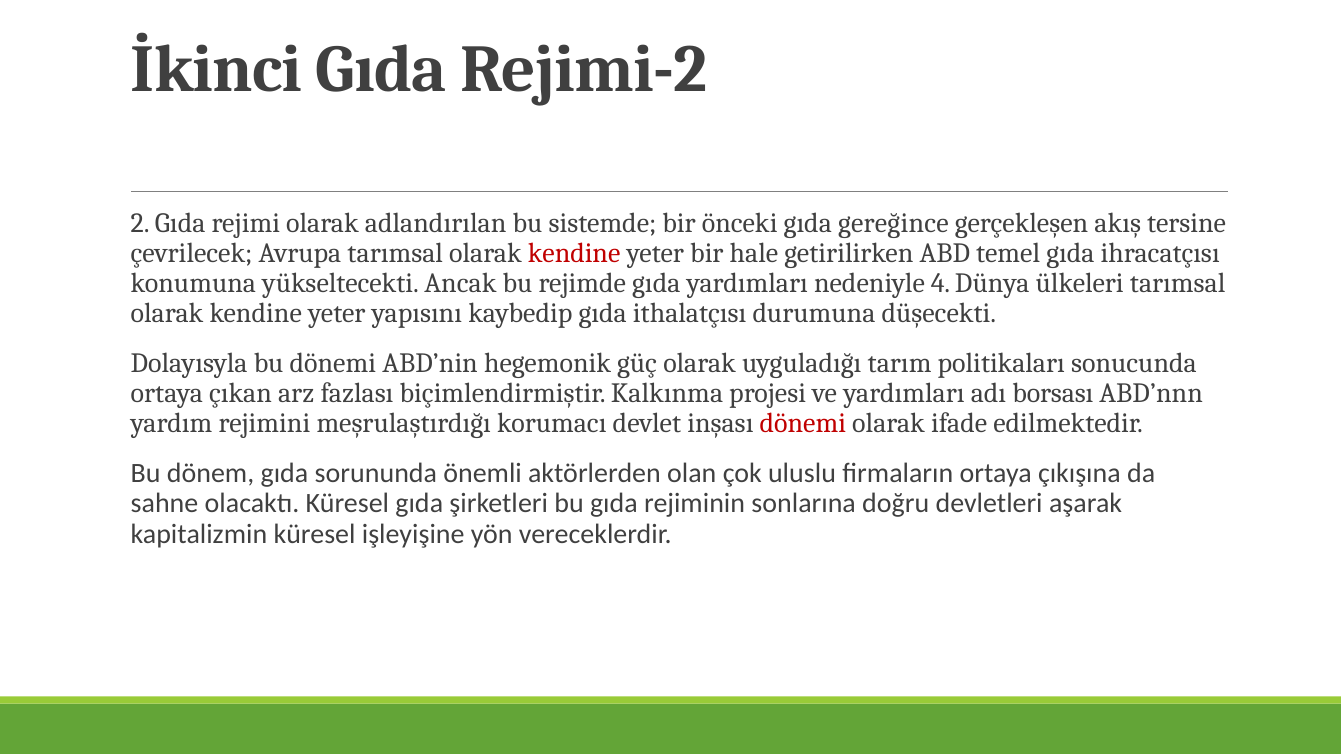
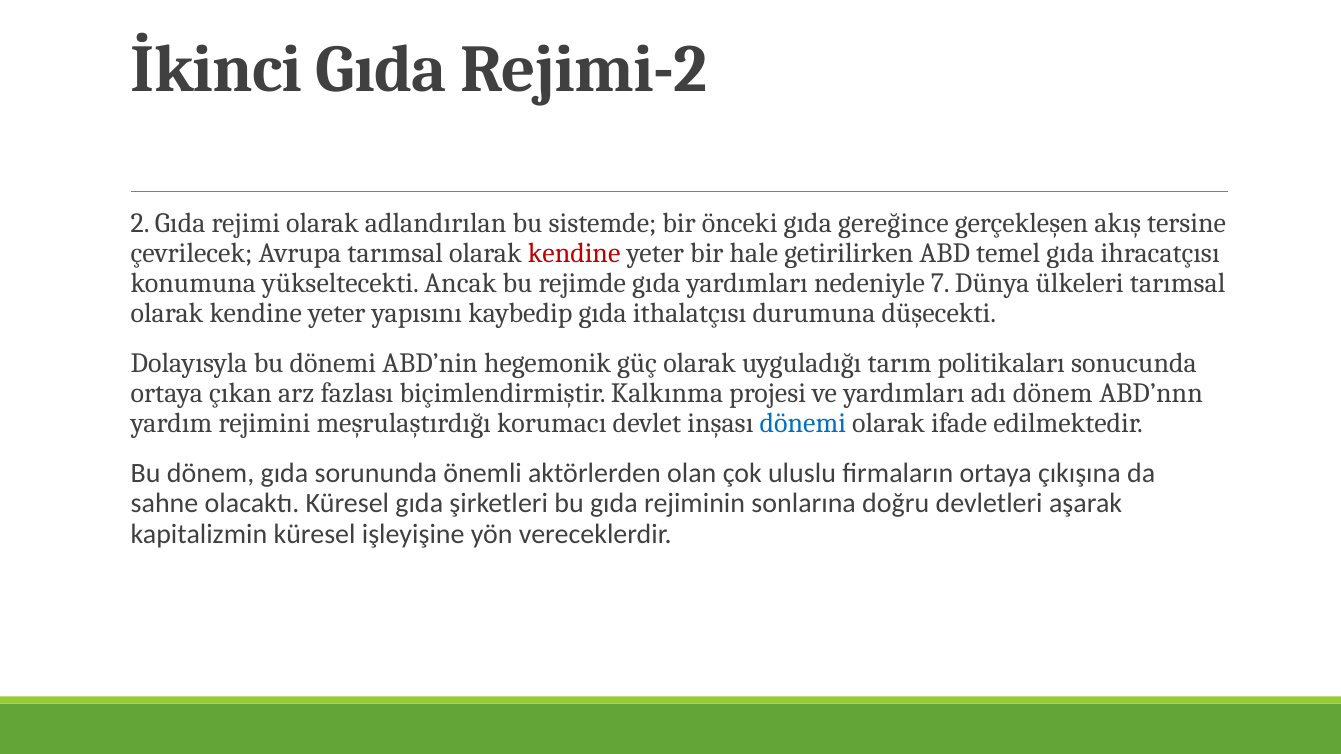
4: 4 -> 7 (940, 283)
adı borsası: borsası -> dönem (1053, 394)
dönemi colour: red -> blue (803, 424)
